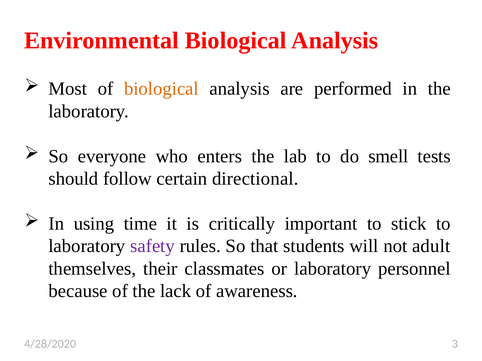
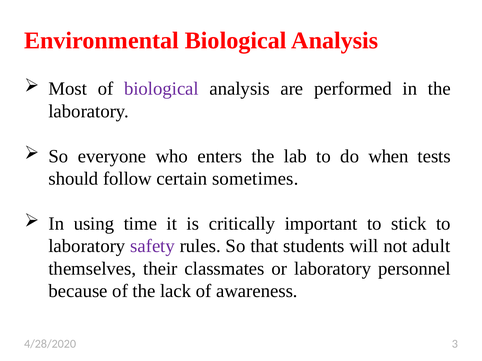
biological colour: orange -> purple (161, 89)
smell: smell -> when (388, 156)
directional: directional -> sometimes (255, 179)
